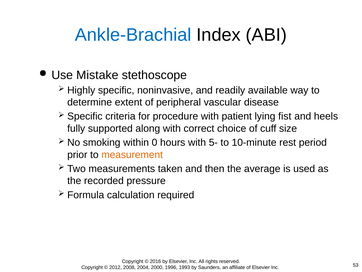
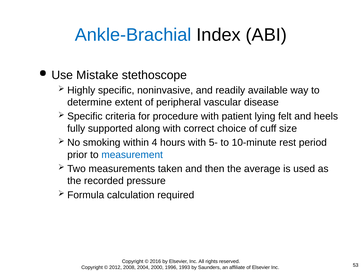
fist: fist -> felt (285, 116)
0: 0 -> 4 (155, 142)
measurement colour: orange -> blue (132, 154)
